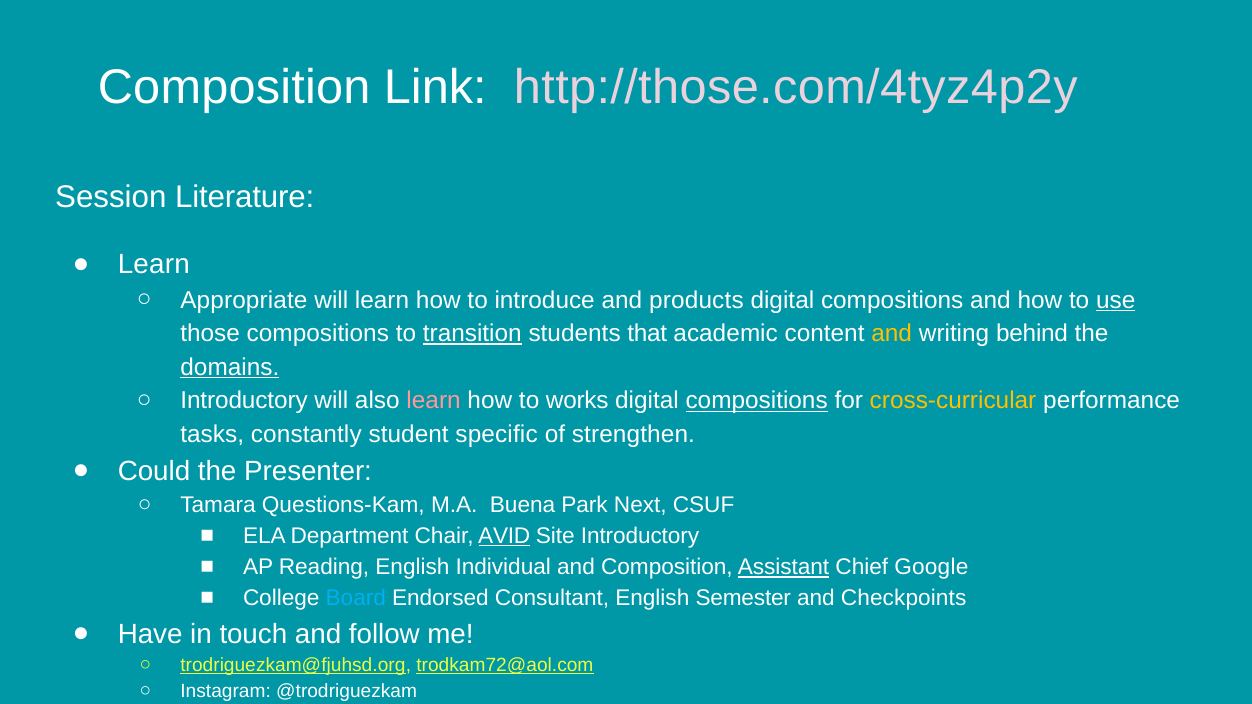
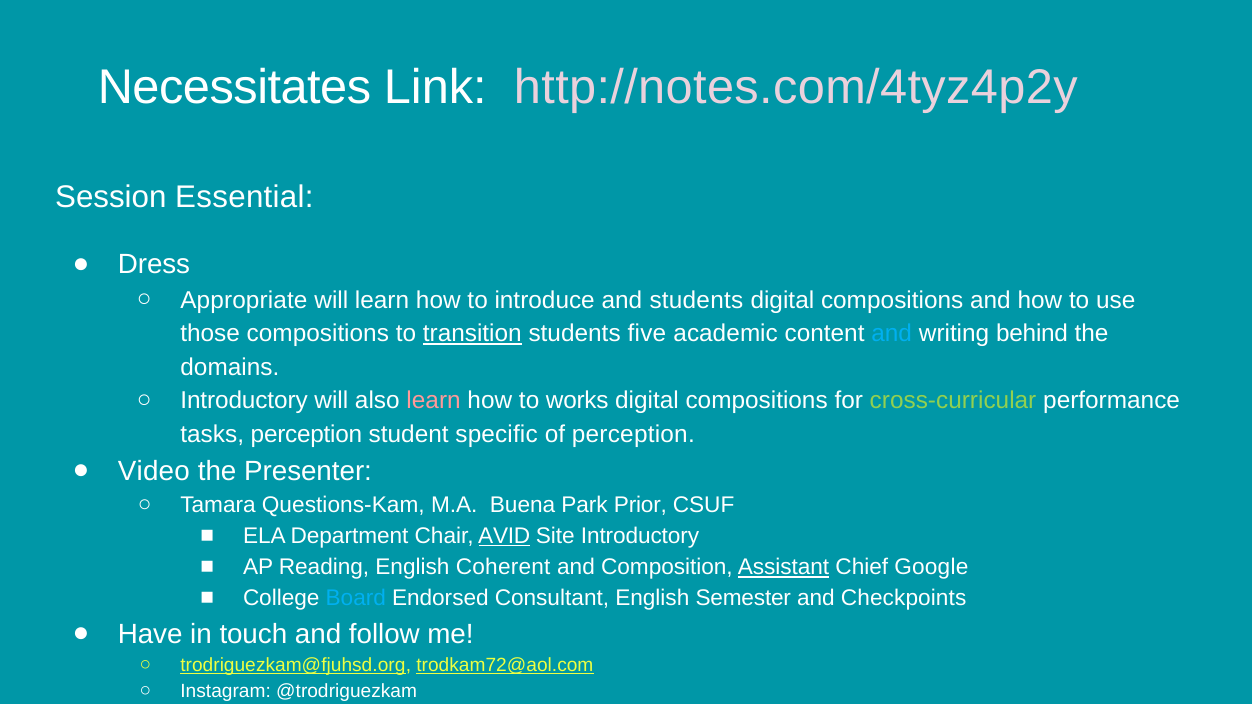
Composition: Composition -> Necessitates (234, 87)
http://those.com/4tyz4p2y: http://those.com/4tyz4p2y -> http://notes.com/4tyz4p2y (796, 87)
Literature: Literature -> Essential (244, 197)
Learn: Learn -> Dress (154, 265)
and products: products -> students (696, 300)
use underline: present -> none (1116, 300)
that: that -> five (647, 334)
and colour: yellow -> light blue (892, 334)
domains underline: present -> none (230, 367)
compositions underline: present -> none (757, 401)
cross-curricular colour: yellow -> light green (953, 401)
tasks constantly: constantly -> perception (306, 435)
of strengthen: strengthen -> perception (633, 435)
Could: Could -> Video (154, 471)
Next: Next -> Prior (640, 505)
Individual: Individual -> Coherent (503, 567)
